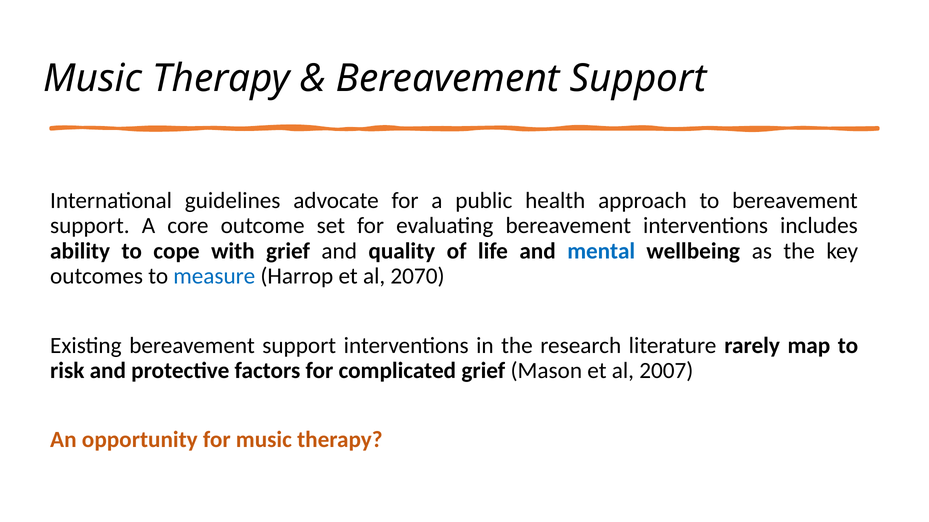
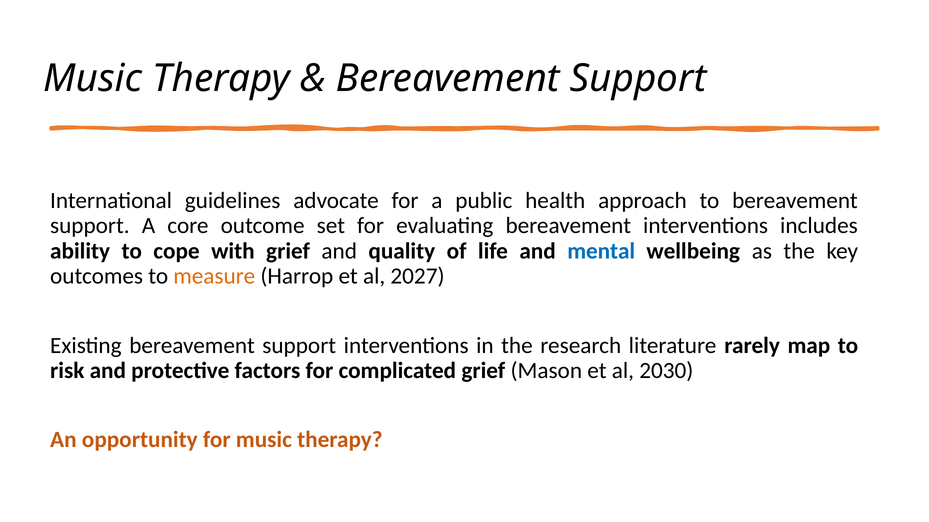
measure colour: blue -> orange (214, 276)
2070: 2070 -> 2027 (418, 276)
2007: 2007 -> 2030 (666, 371)
